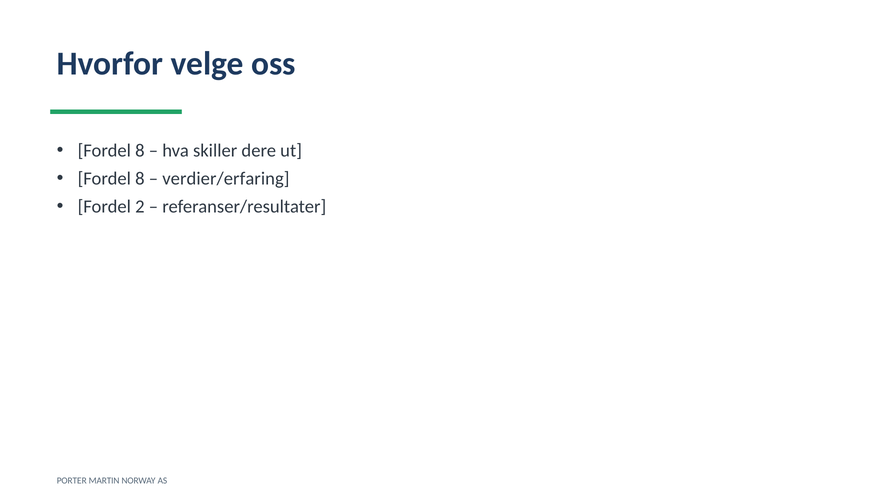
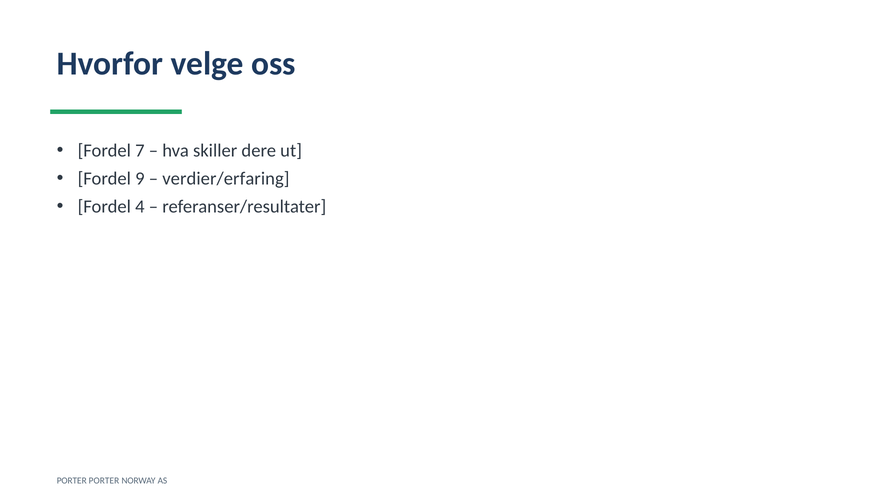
8: 8 -> 7 (140, 151)
8: 8 -> 9 (140, 179)
2: 2 -> 4 (140, 207)
PORTER MARTIN: MARTIN -> PORTER (104, 481)
